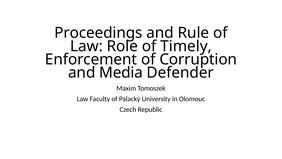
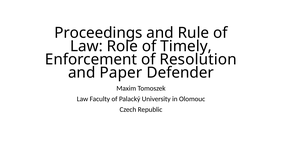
Corruption: Corruption -> Resolution (198, 59)
Media: Media -> Paper (121, 72)
